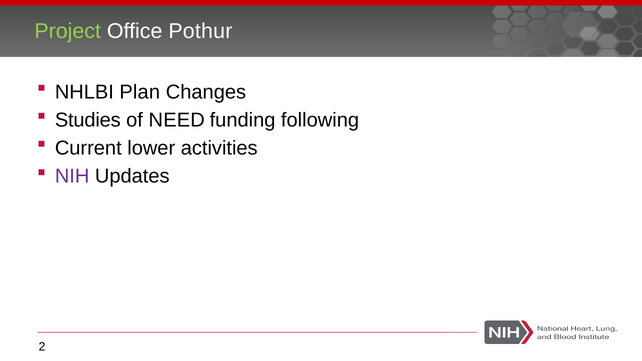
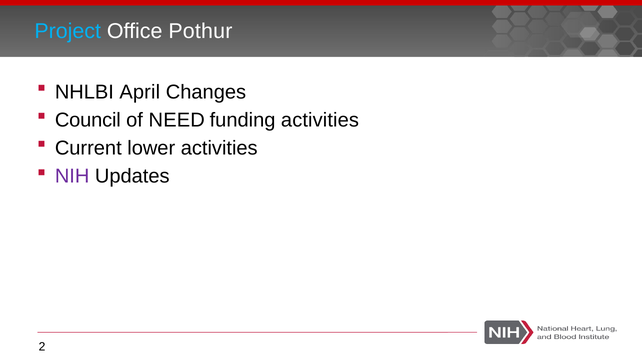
Project colour: light green -> light blue (68, 31)
Plan: Plan -> April (140, 92)
Studies: Studies -> Council (88, 120)
funding following: following -> activities (320, 120)
